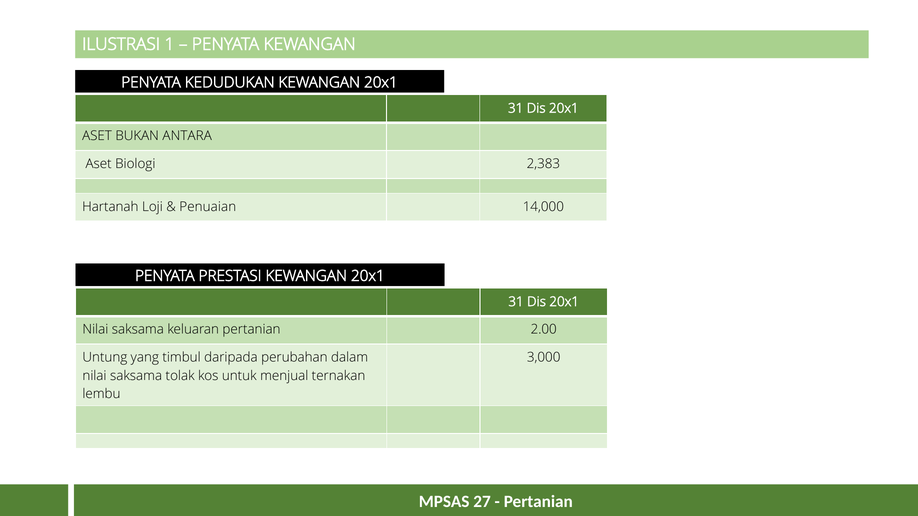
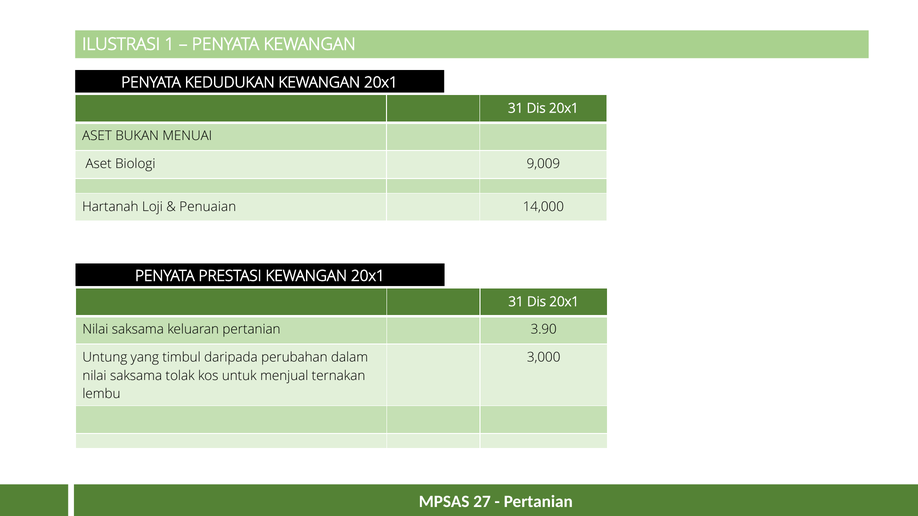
ANTARA: ANTARA -> MENUAI (187, 136)
2,383: 2,383 -> 9,009 (543, 164)
2.00: 2.00 -> 3.90 (544, 330)
